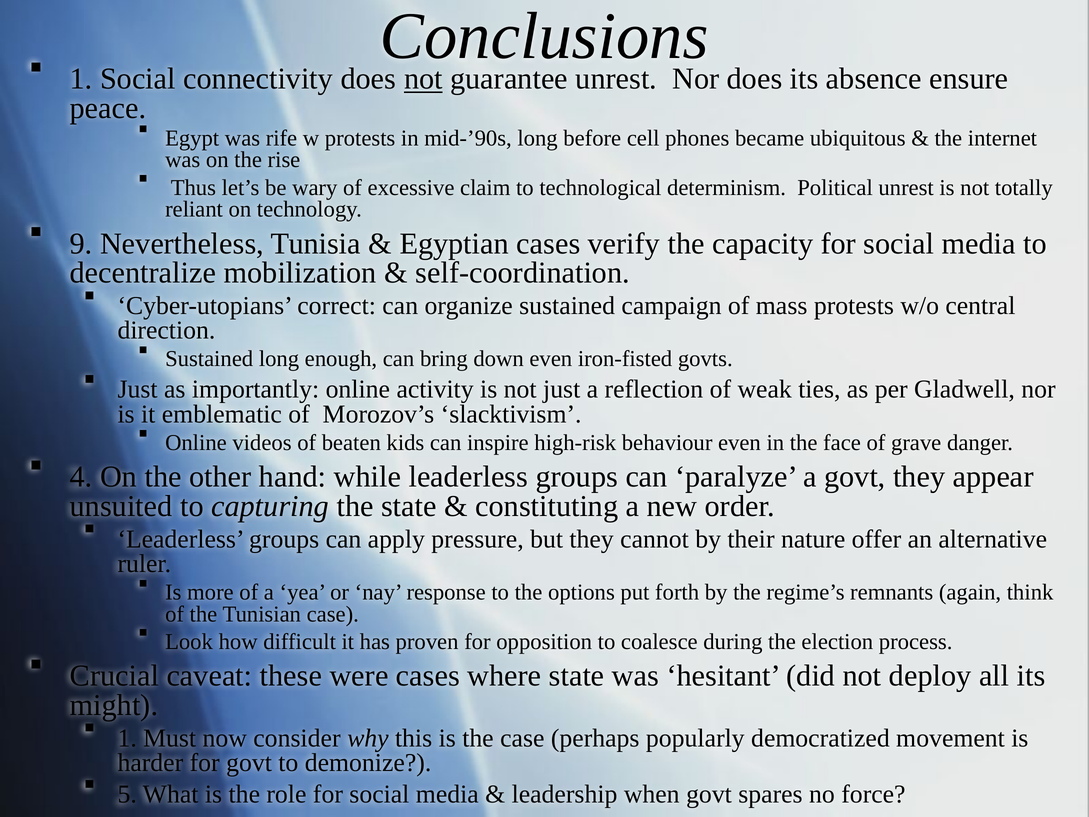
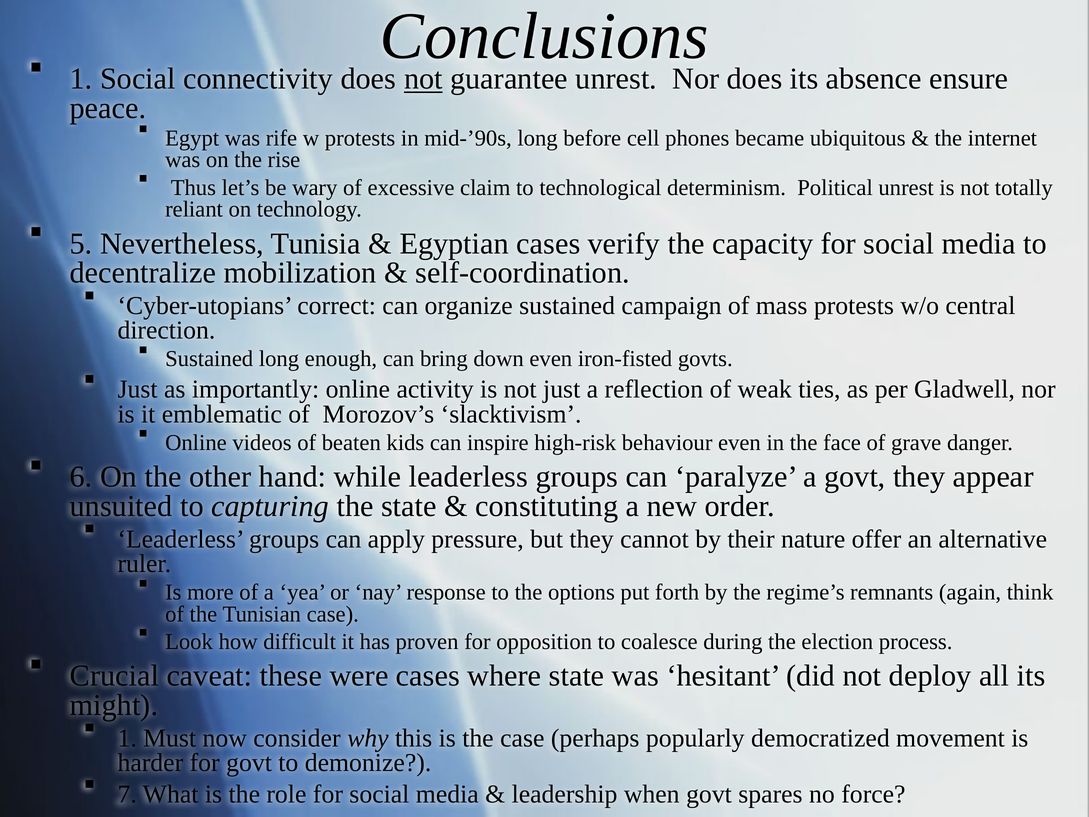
9: 9 -> 5 (81, 244)
4: 4 -> 6 (81, 477)
5: 5 -> 7 (127, 794)
